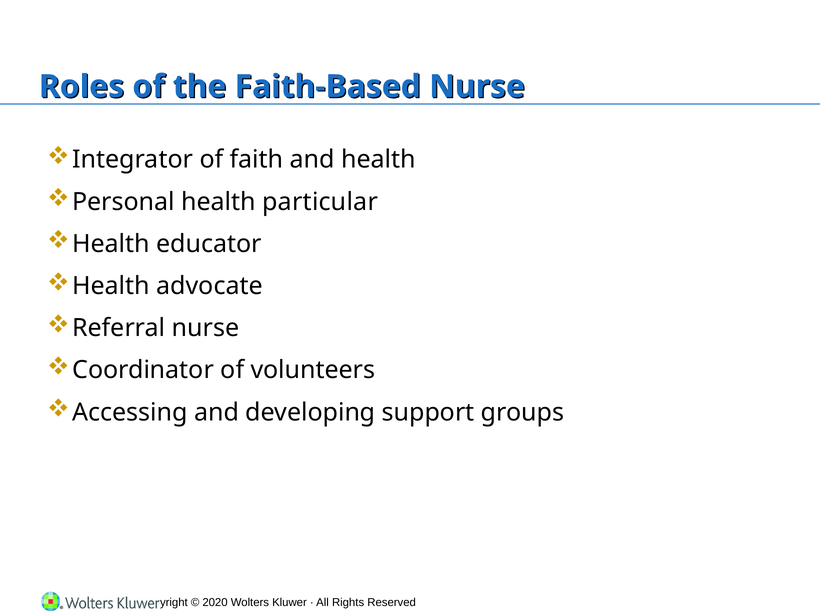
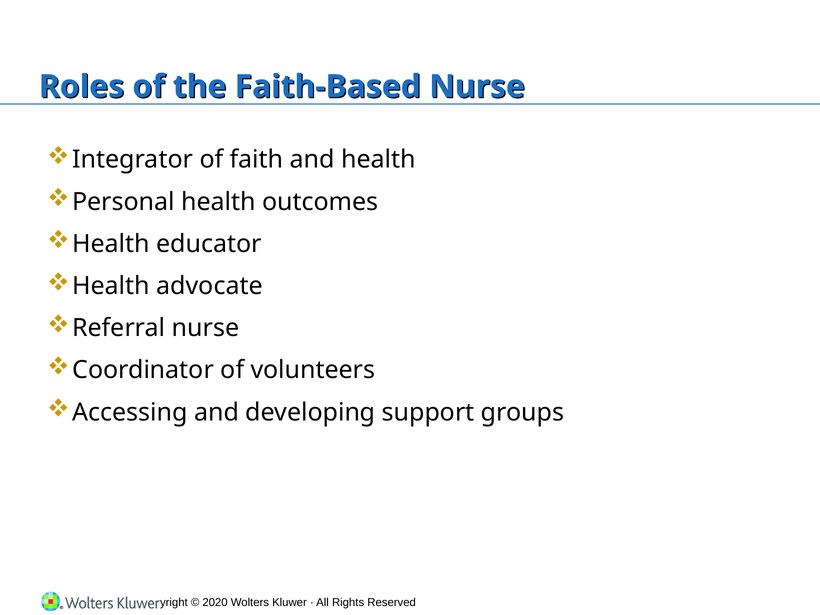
particular: particular -> outcomes (320, 202)
